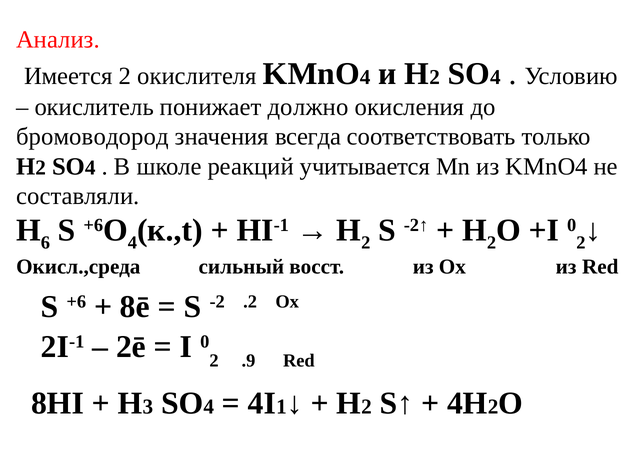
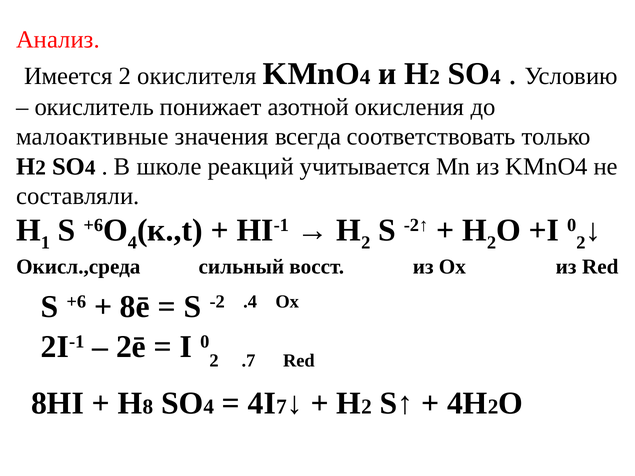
должно: должно -> азотной (308, 107)
бромоводород: бромоводород -> малоактивные (92, 137)
6: 6 -> 1 (45, 243)
.2: .2 -> .4 (250, 302)
.9: .9 -> .7 (249, 361)
3: 3 -> 8 (148, 407)
1: 1 -> 7 (281, 407)
